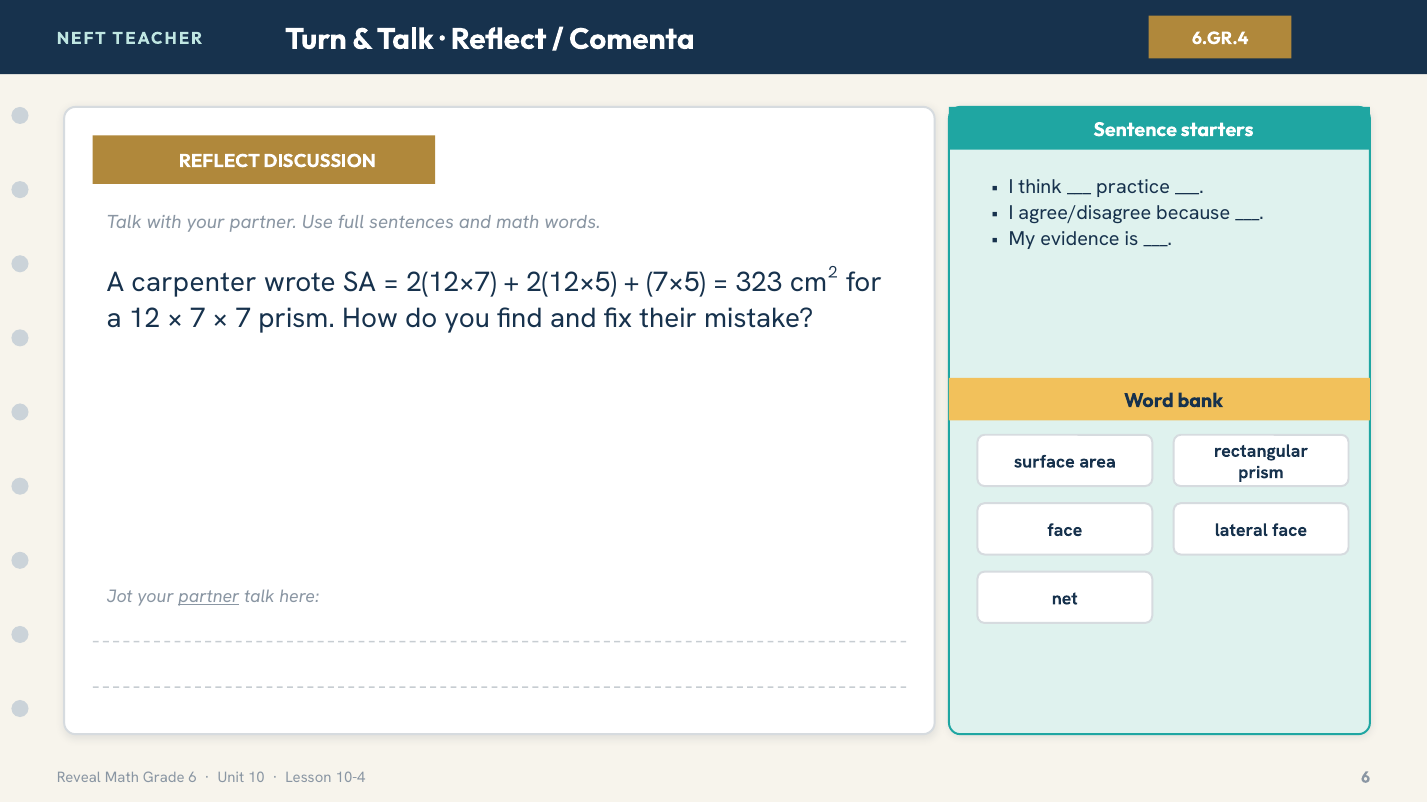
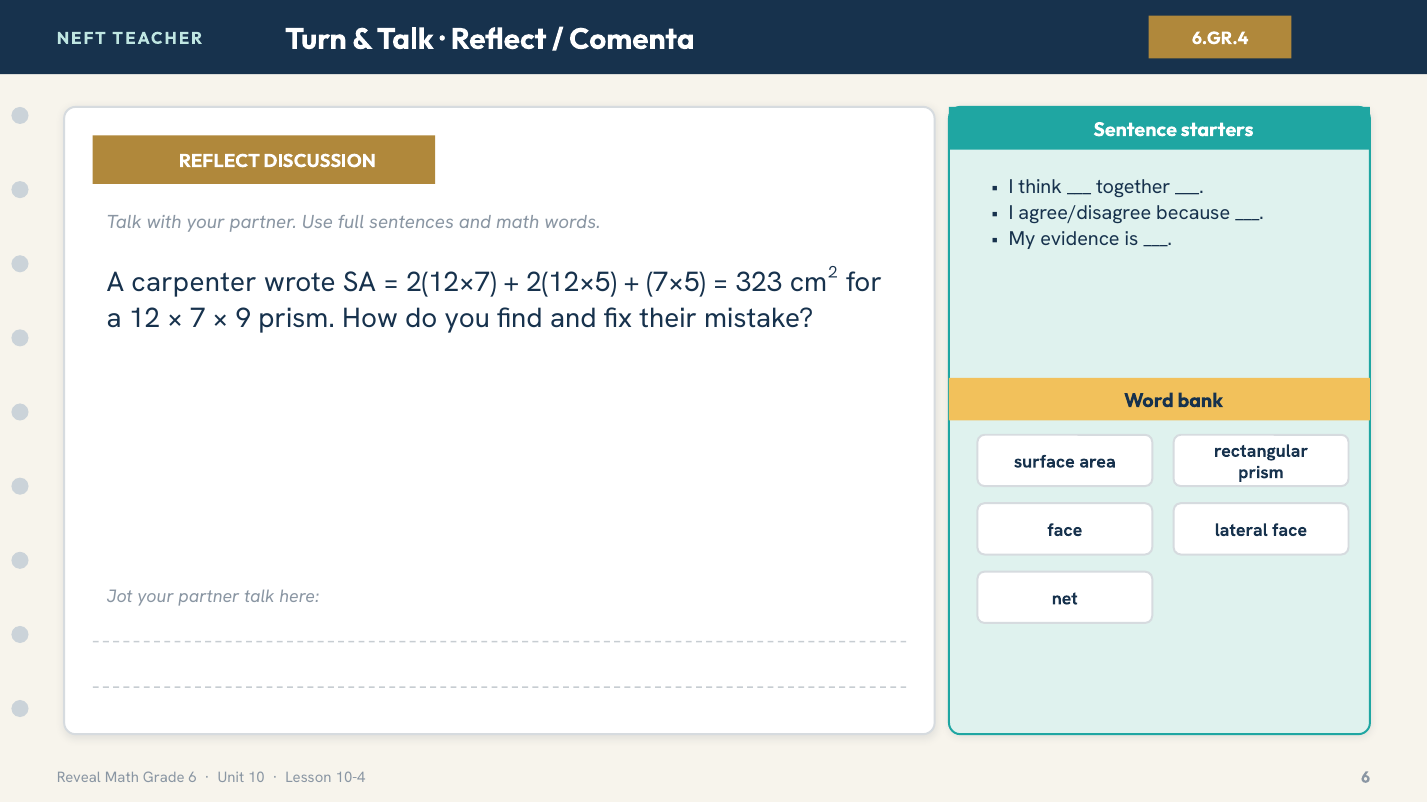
practice: practice -> together (1133, 187)
7: 7 -> 9 (243, 318)
partner underline: present -> none (209, 597)
